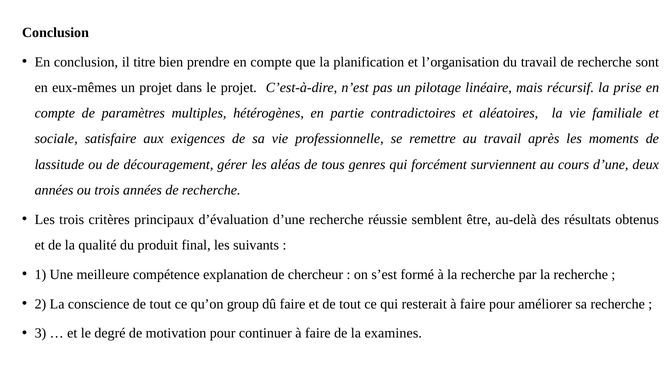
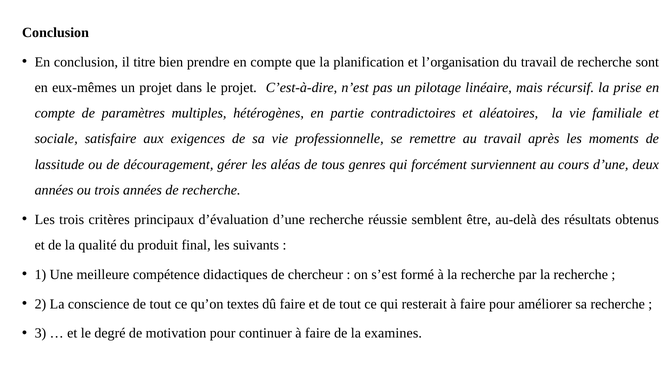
explanation: explanation -> didactiques (235, 275)
group: group -> textes (243, 304)
